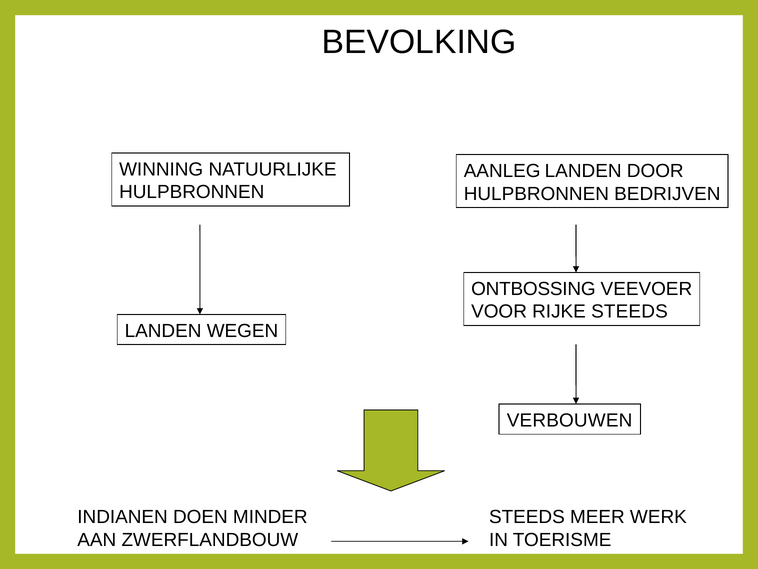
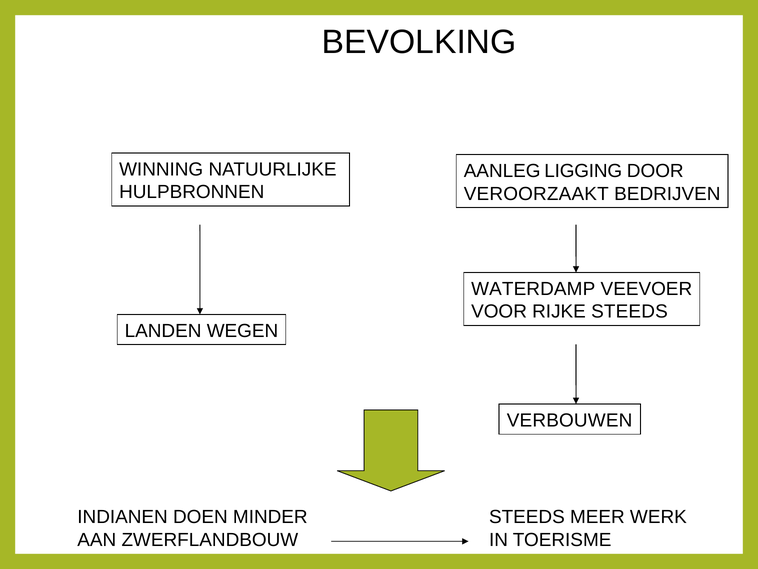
AANLEG LANDEN: LANDEN -> LIGGING (583, 171)
HULPBRONNEN: HULPBRONNEN -> VEROORZAAKT (536, 194)
ONTBOSSING: ONTBOSSING -> WATERDAMP (533, 289)
